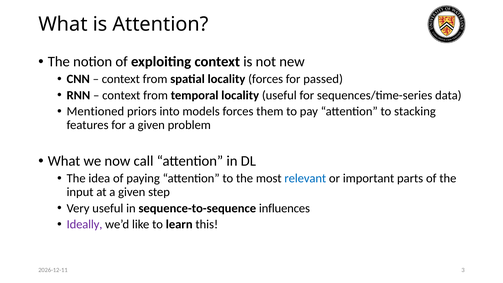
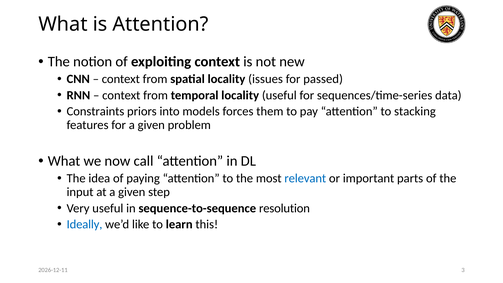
locality forces: forces -> issues (266, 79)
Mentioned: Mentioned -> Constraints (95, 111)
influences: influences -> resolution (284, 208)
Ideally colour: purple -> blue (85, 224)
